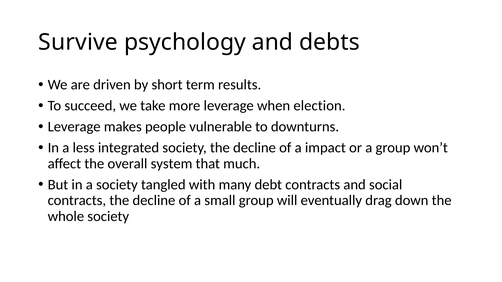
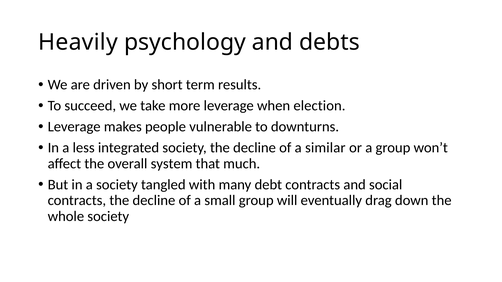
Survive: Survive -> Heavily (78, 42)
impact: impact -> similar (325, 148)
